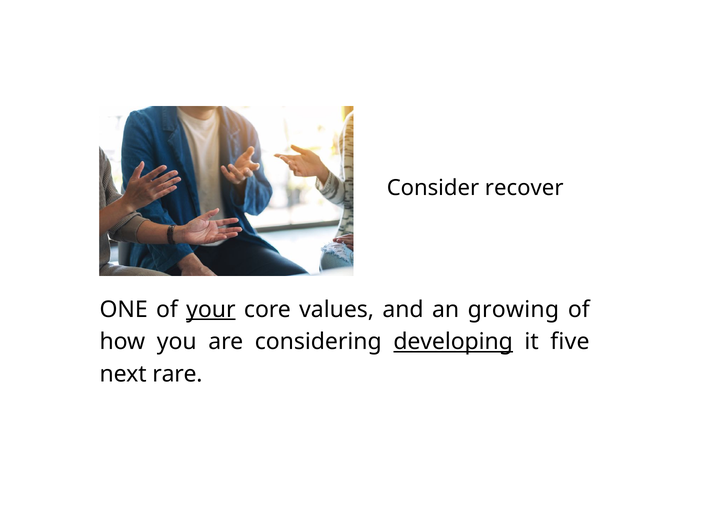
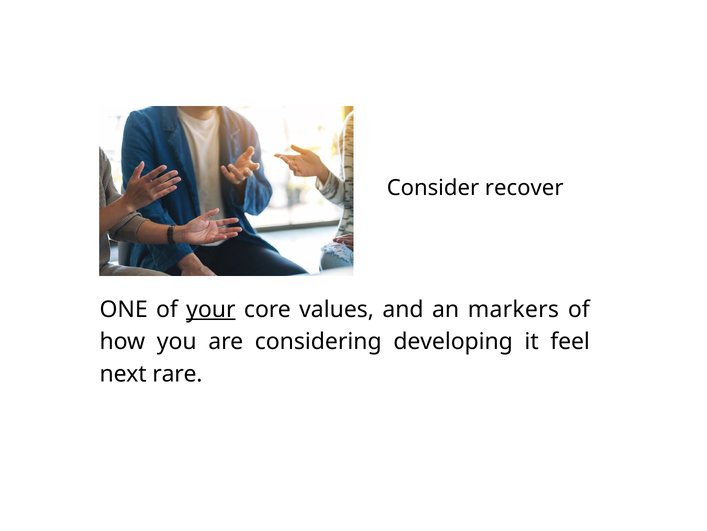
growing: growing -> markers (513, 309)
developing underline: present -> none (453, 341)
five: five -> feel (570, 341)
